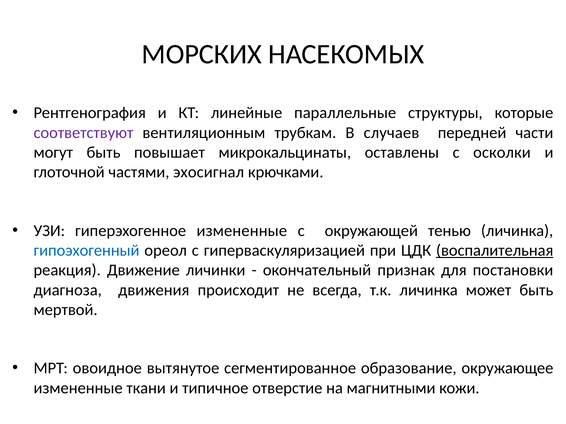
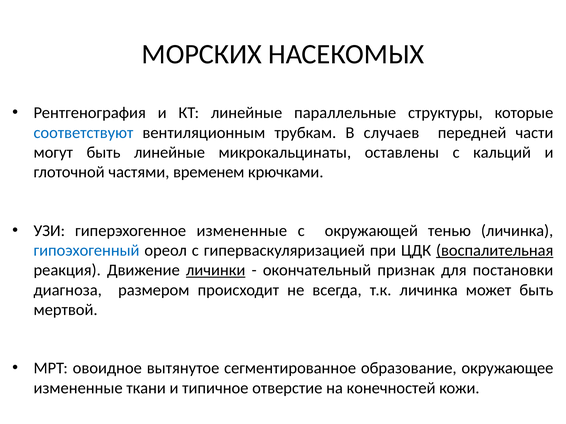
соответствуют colour: purple -> blue (83, 133)
быть повышает: повышает -> линейные (170, 153)
осколки: осколки -> кальций (502, 153)
эхосигнал: эхосигнал -> временем (209, 172)
личинки underline: none -> present (216, 270)
движения: движения -> размером (154, 290)
магнитными: магнитными -> конечностей (391, 388)
